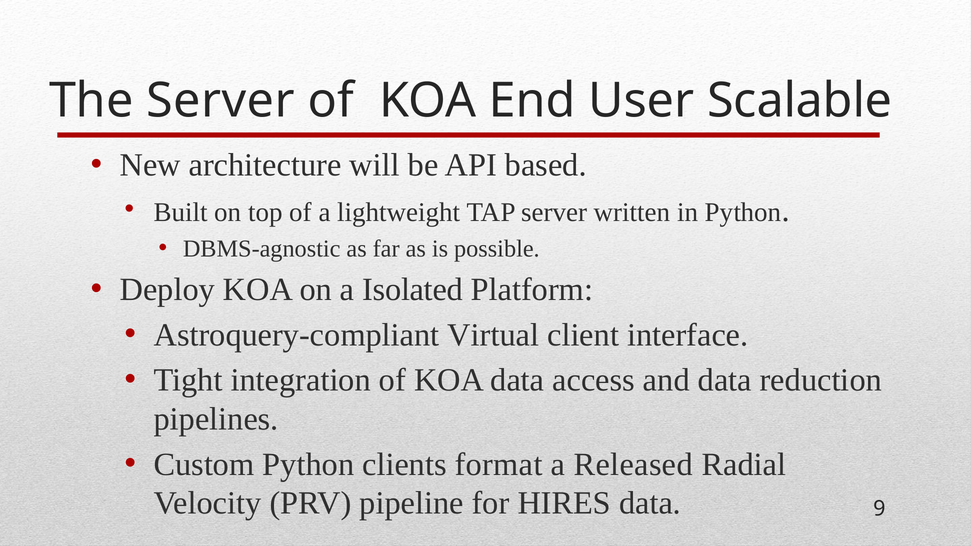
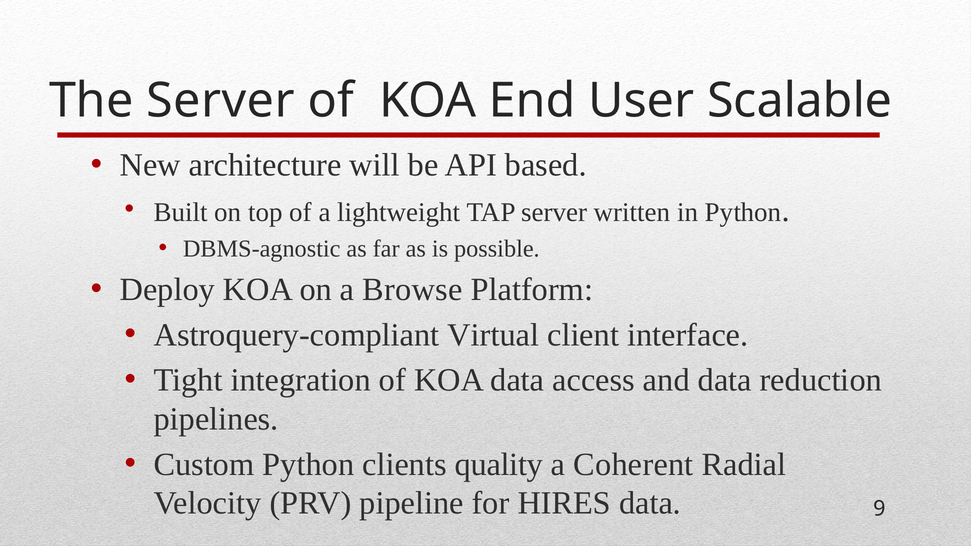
Isolated: Isolated -> Browse (412, 290)
format: format -> quality (499, 465)
Released: Released -> Coherent (633, 465)
